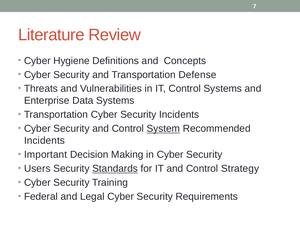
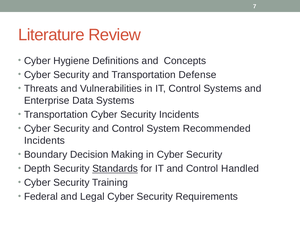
System underline: present -> none (163, 129)
Important: Important -> Boundary (46, 155)
Users: Users -> Depth (37, 169)
Strategy: Strategy -> Handled (240, 169)
